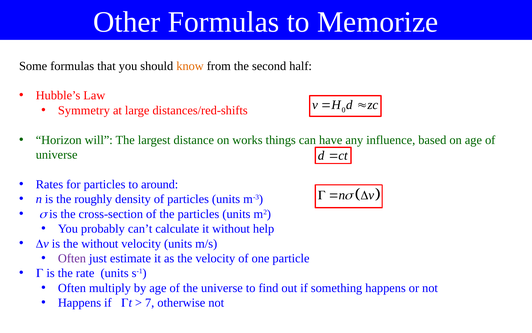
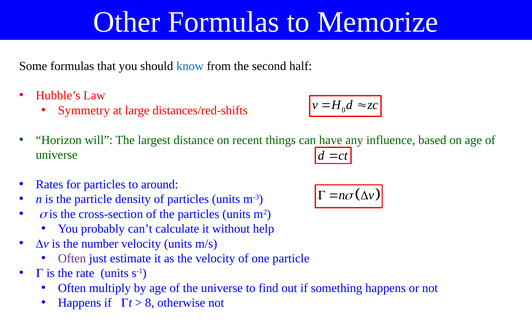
know colour: orange -> blue (190, 66)
works: works -> recent (247, 140)
the roughly: roughly -> particle (93, 199)
the without: without -> number (100, 243)
7: 7 -> 8 (150, 302)
